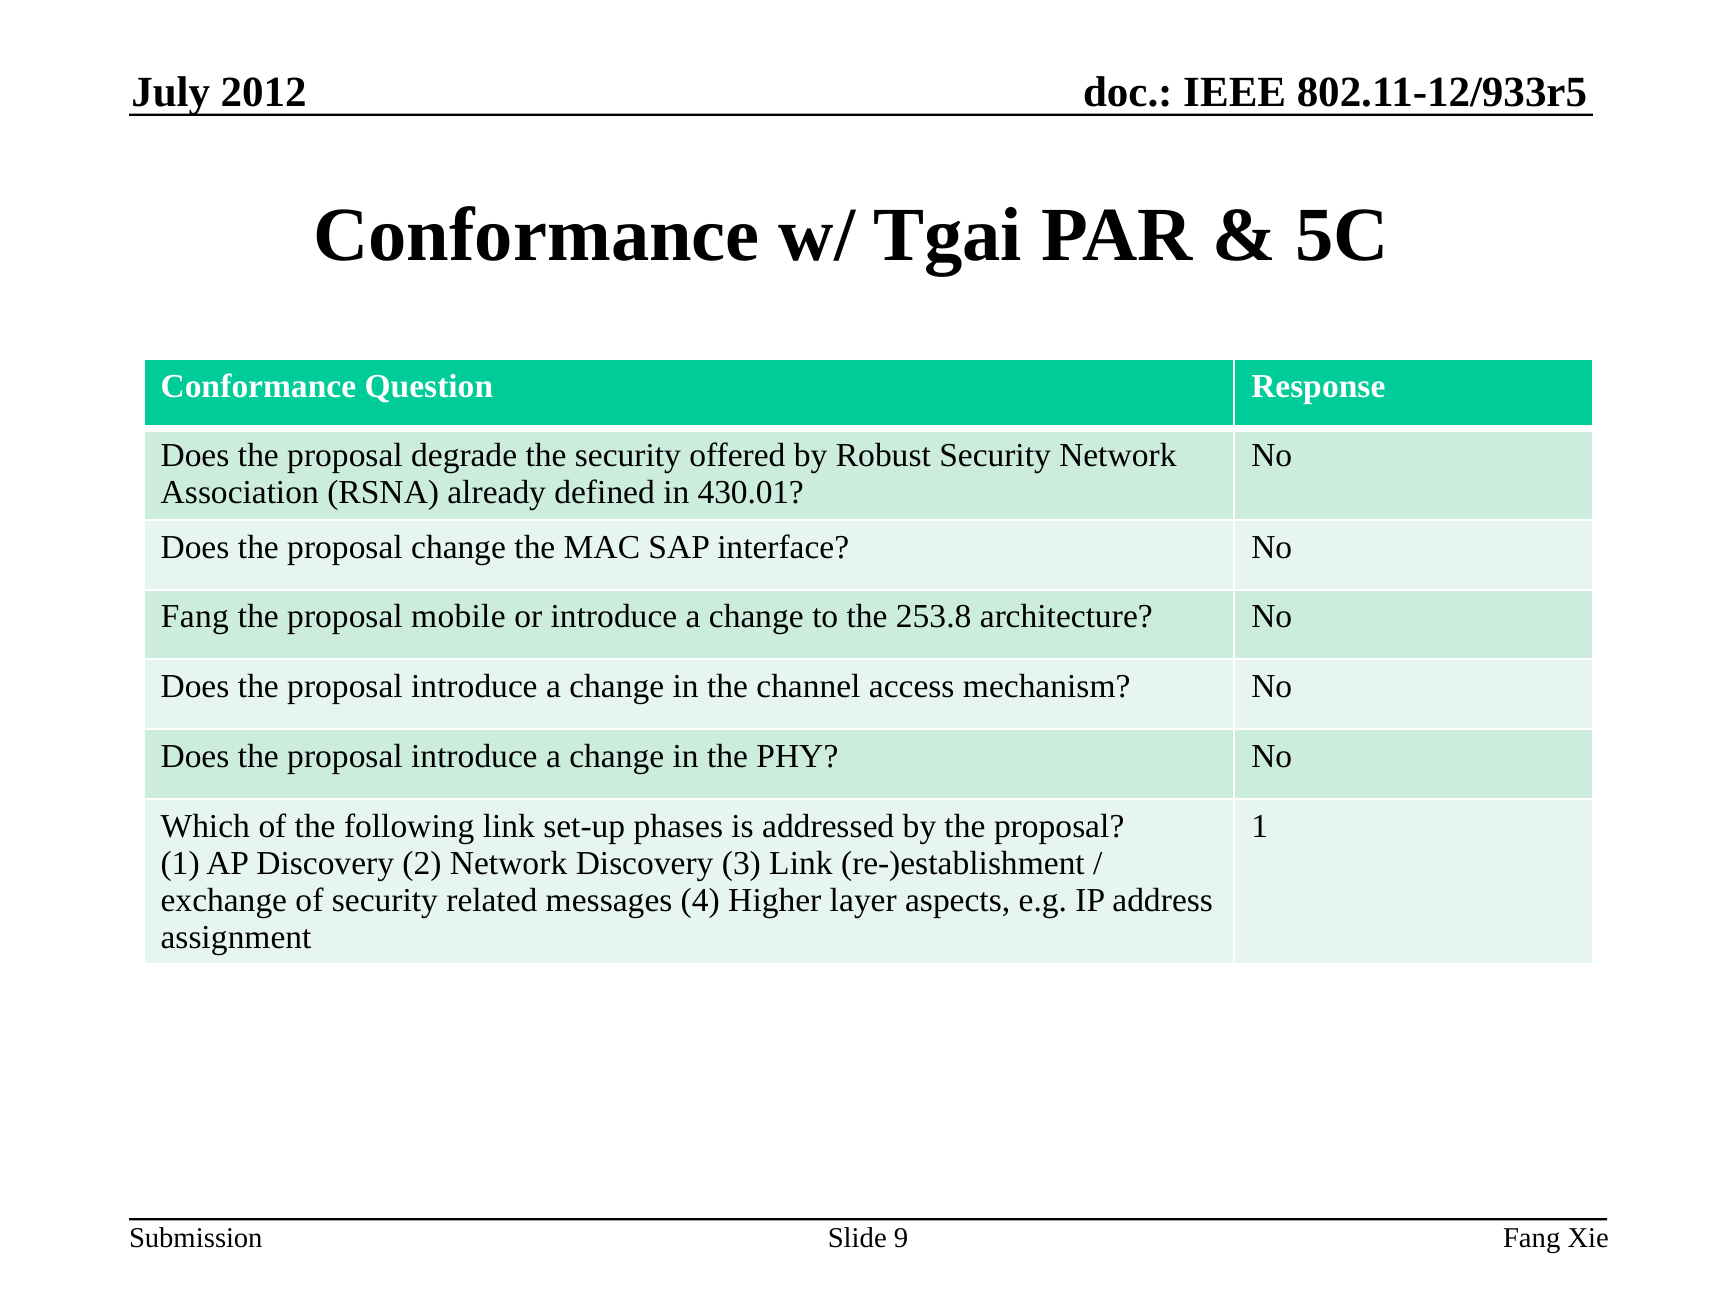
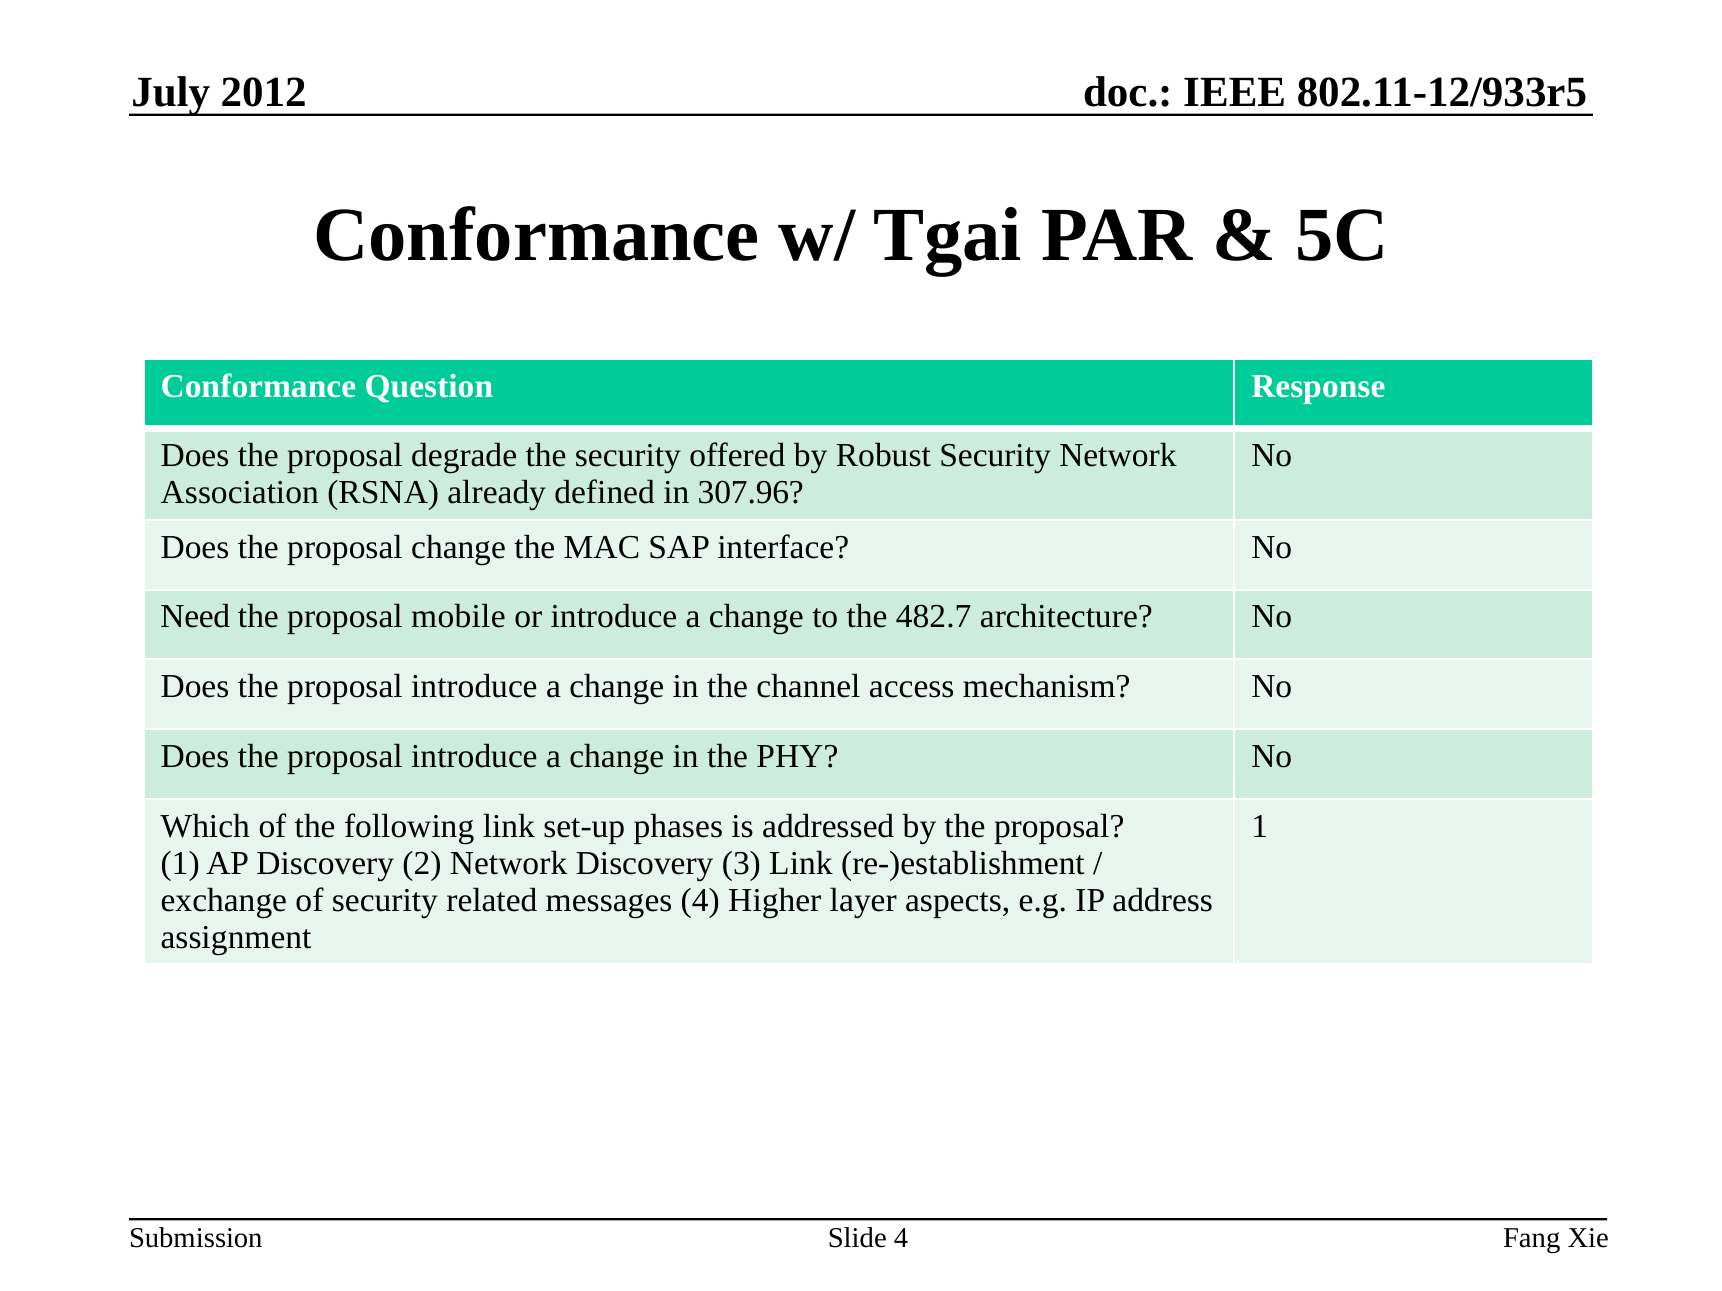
430.01: 430.01 -> 307.96 (751, 493)
Fang: Fang -> Need (195, 617)
253.8: 253.8 -> 482.7 (934, 617)
Slide 9: 9 -> 4 (901, 1239)
